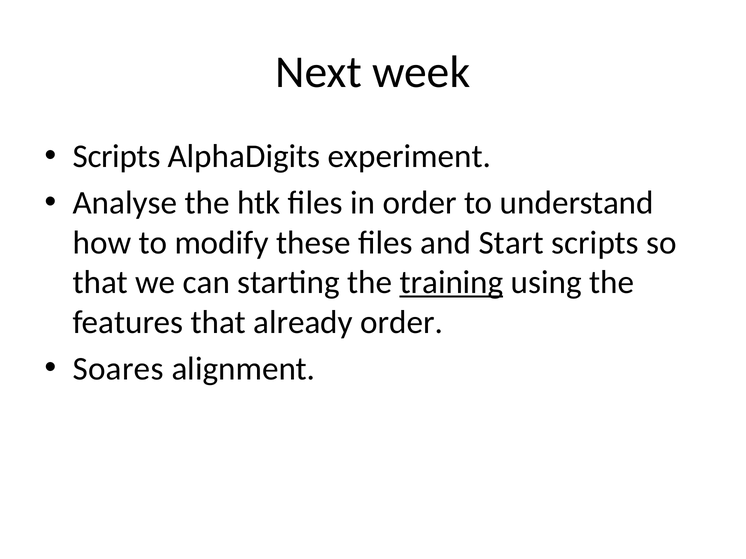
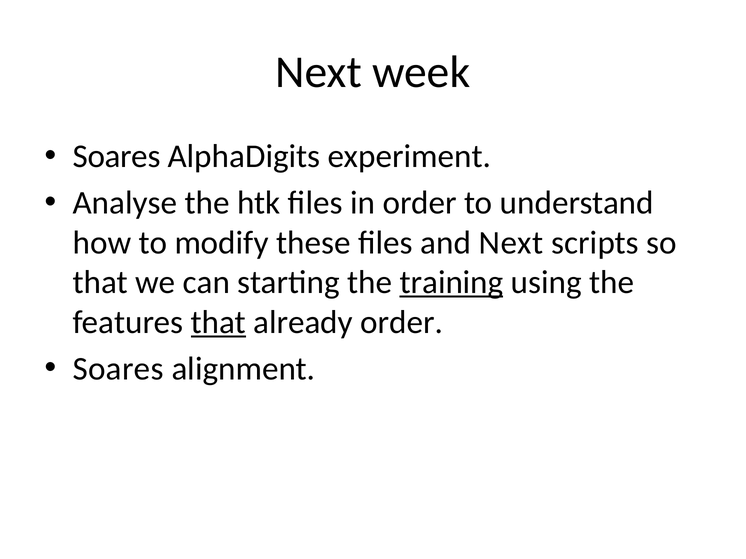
Scripts: Scripts -> Soares (117, 157)
and Start: Start -> Next (511, 243)
that underline: none -> present (218, 322)
